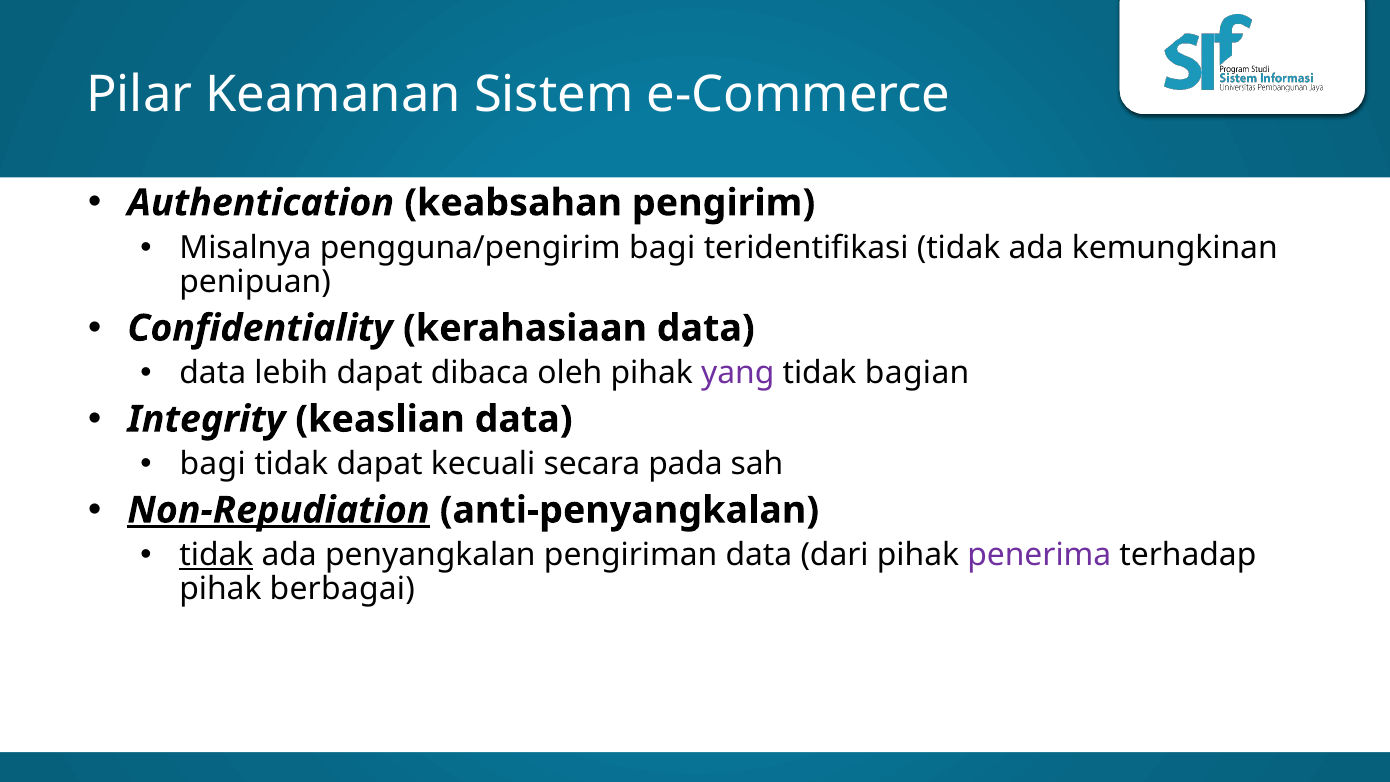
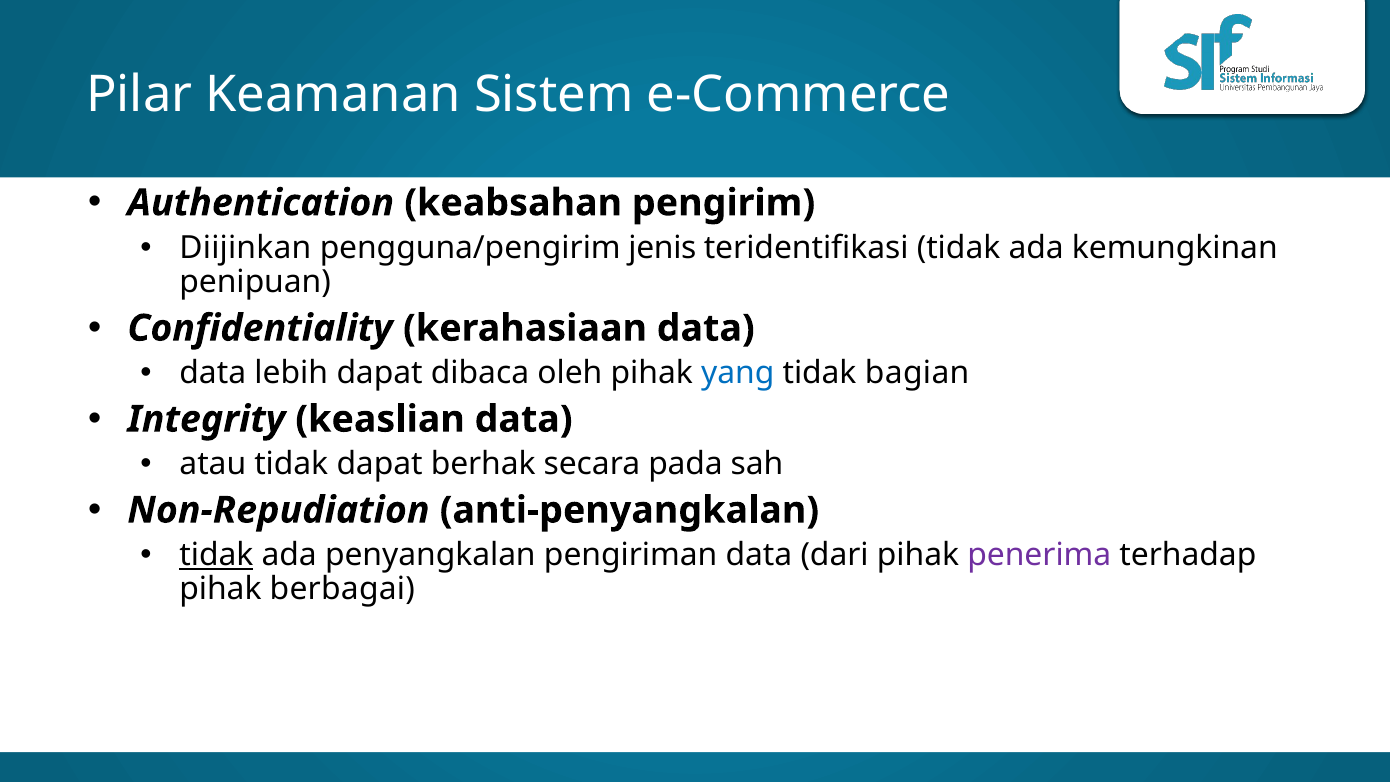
Misalnya: Misalnya -> Diijinkan (245, 248)
pengguna/pengirim bagi: bagi -> jenis (662, 248)
yang colour: purple -> blue (738, 373)
bagi: bagi -> atau (213, 464)
kecuali: kecuali -> berhak (483, 464)
Non-Repudiation underline: present -> none (278, 510)
